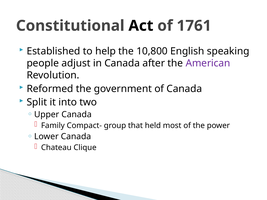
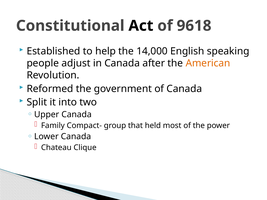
1761: 1761 -> 9618 (194, 26)
10,800: 10,800 -> 14,000 (152, 51)
American colour: purple -> orange (208, 63)
